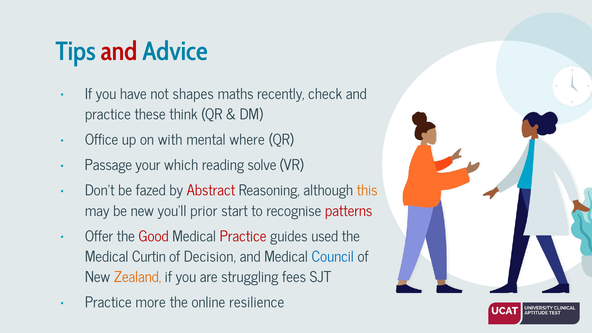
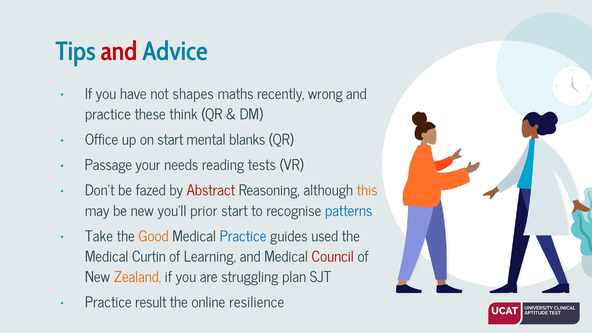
check: check -> wrong (325, 94)
on with: with -> start (170, 140)
where: where -> blanks (247, 140)
which: which -> needs (181, 165)
solve: solve -> tests (262, 165)
patterns colour: red -> blue (349, 211)
Offer: Offer -> Take (99, 237)
Good colour: red -> orange (154, 237)
Practice colour: red -> blue (243, 237)
Decision: Decision -> Learning (210, 257)
Council colour: blue -> red (333, 257)
fees: fees -> plan (294, 277)
more: more -> result (151, 303)
